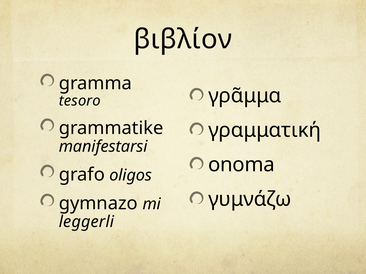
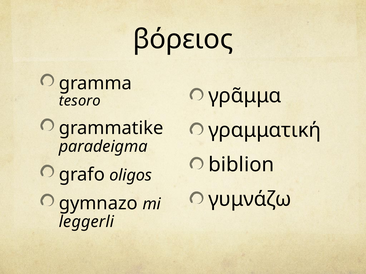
βιβλίον: βιβλίον -> βόρειος (183, 39)
manifestarsi: manifestarsi -> paradeigma (103, 147)
onoma: onoma -> biblion (241, 165)
